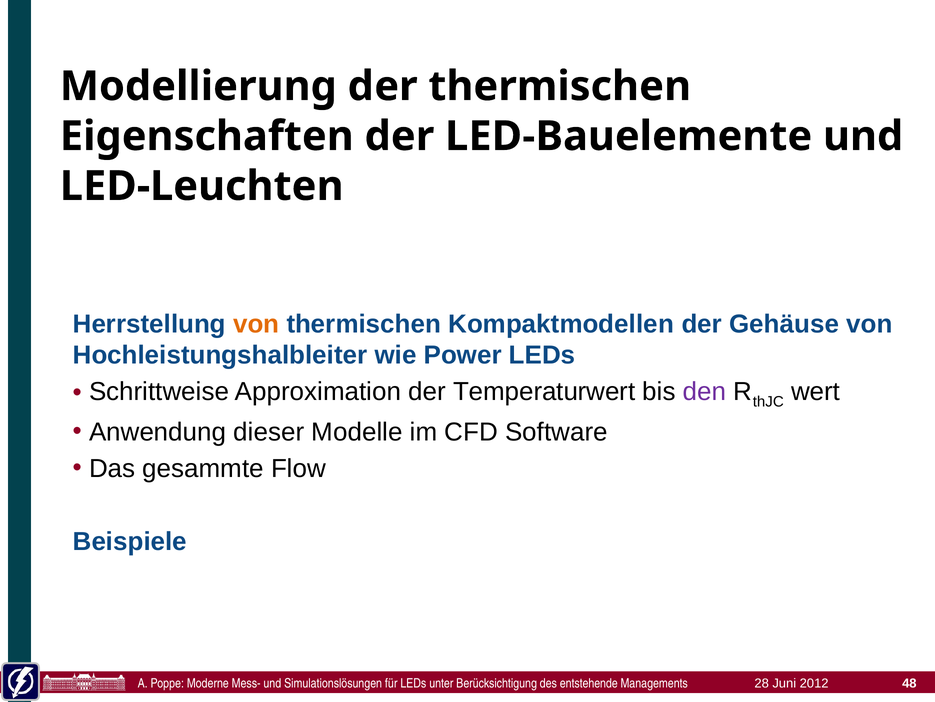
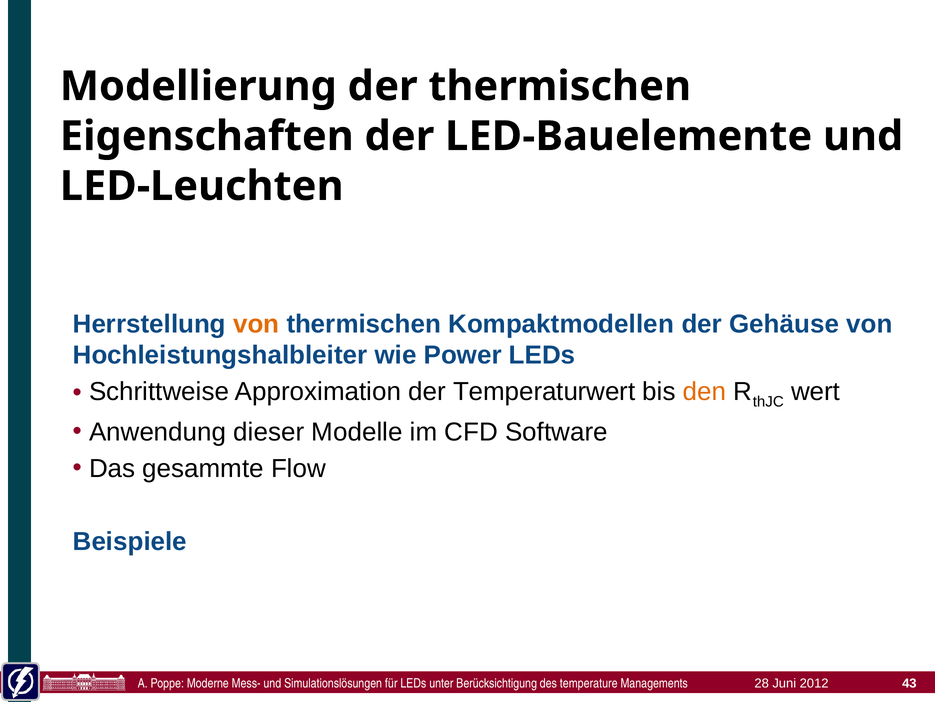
den colour: purple -> orange (704, 391)
48: 48 -> 43 (909, 683)
entstehende: entstehende -> temperature (589, 683)
